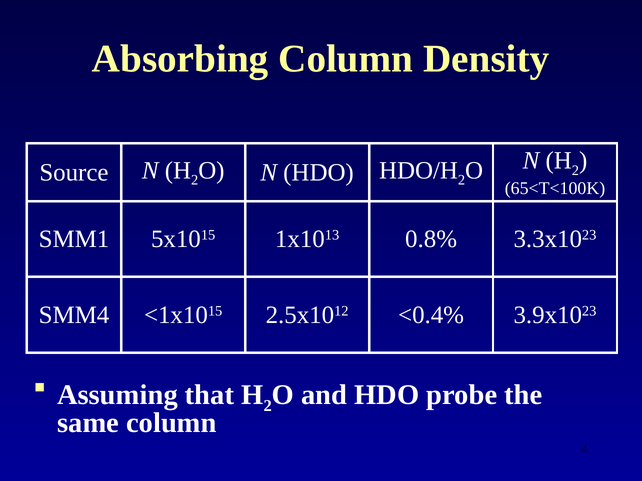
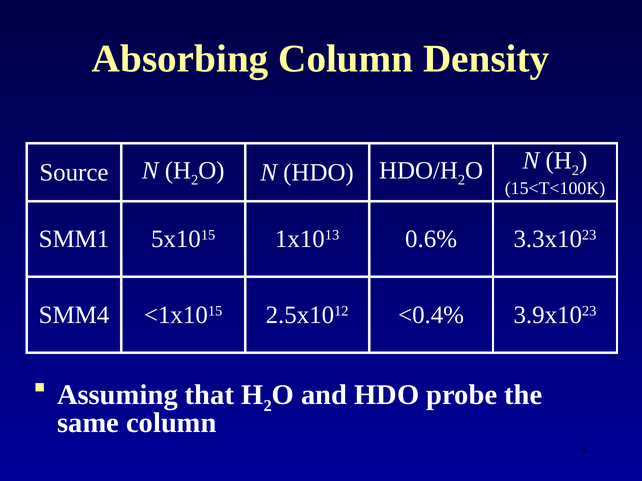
65<T<100K: 65<T<100K -> 15<T<100K (555, 188)
0.8%: 0.8% -> 0.6% (431, 239)
